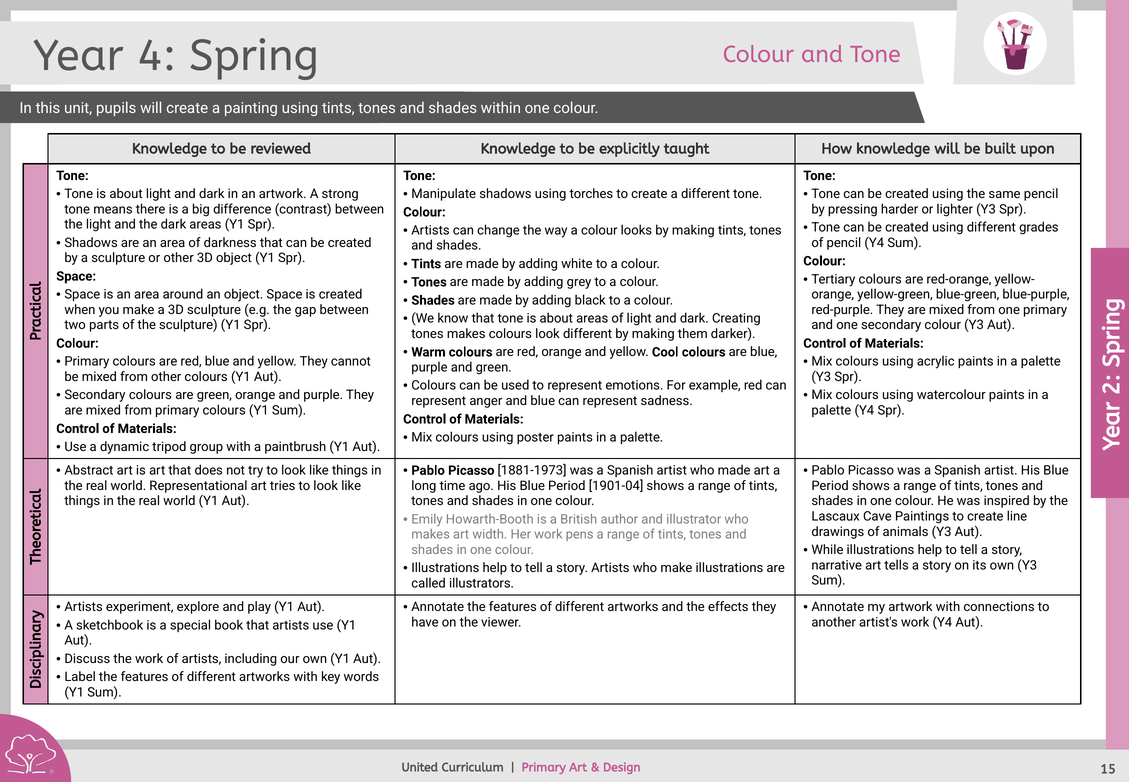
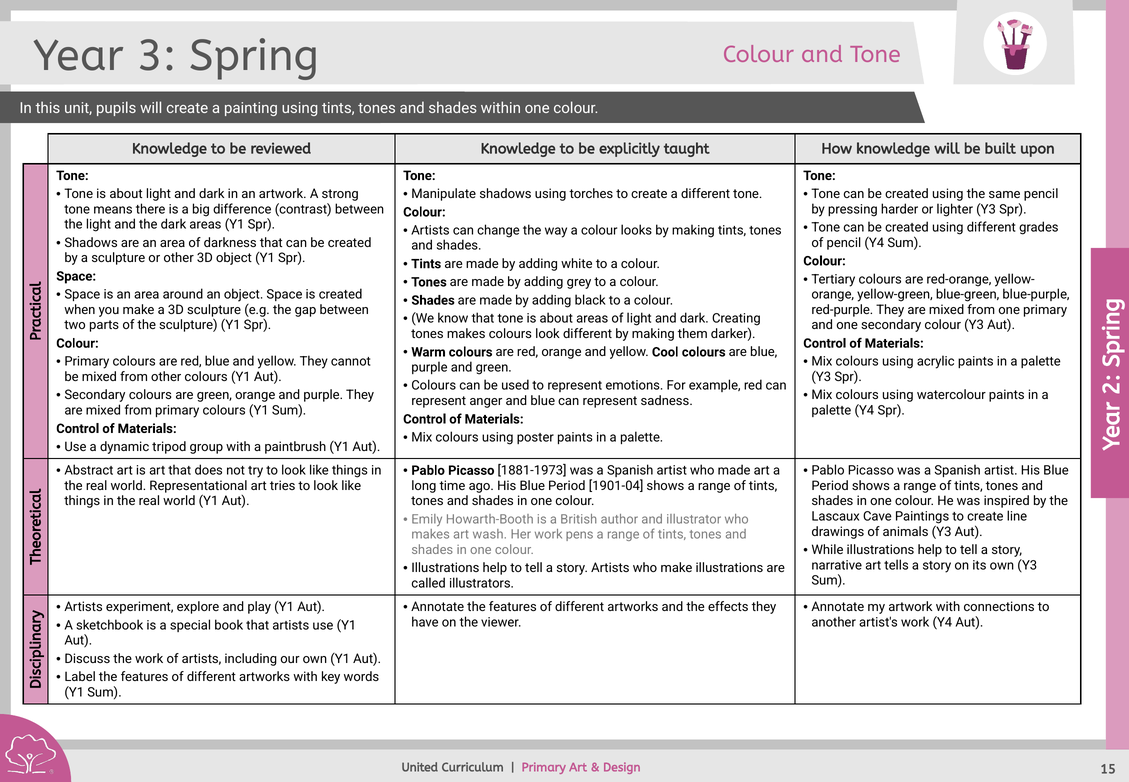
4: 4 -> 3 (157, 56)
width: width -> wash (490, 534)
